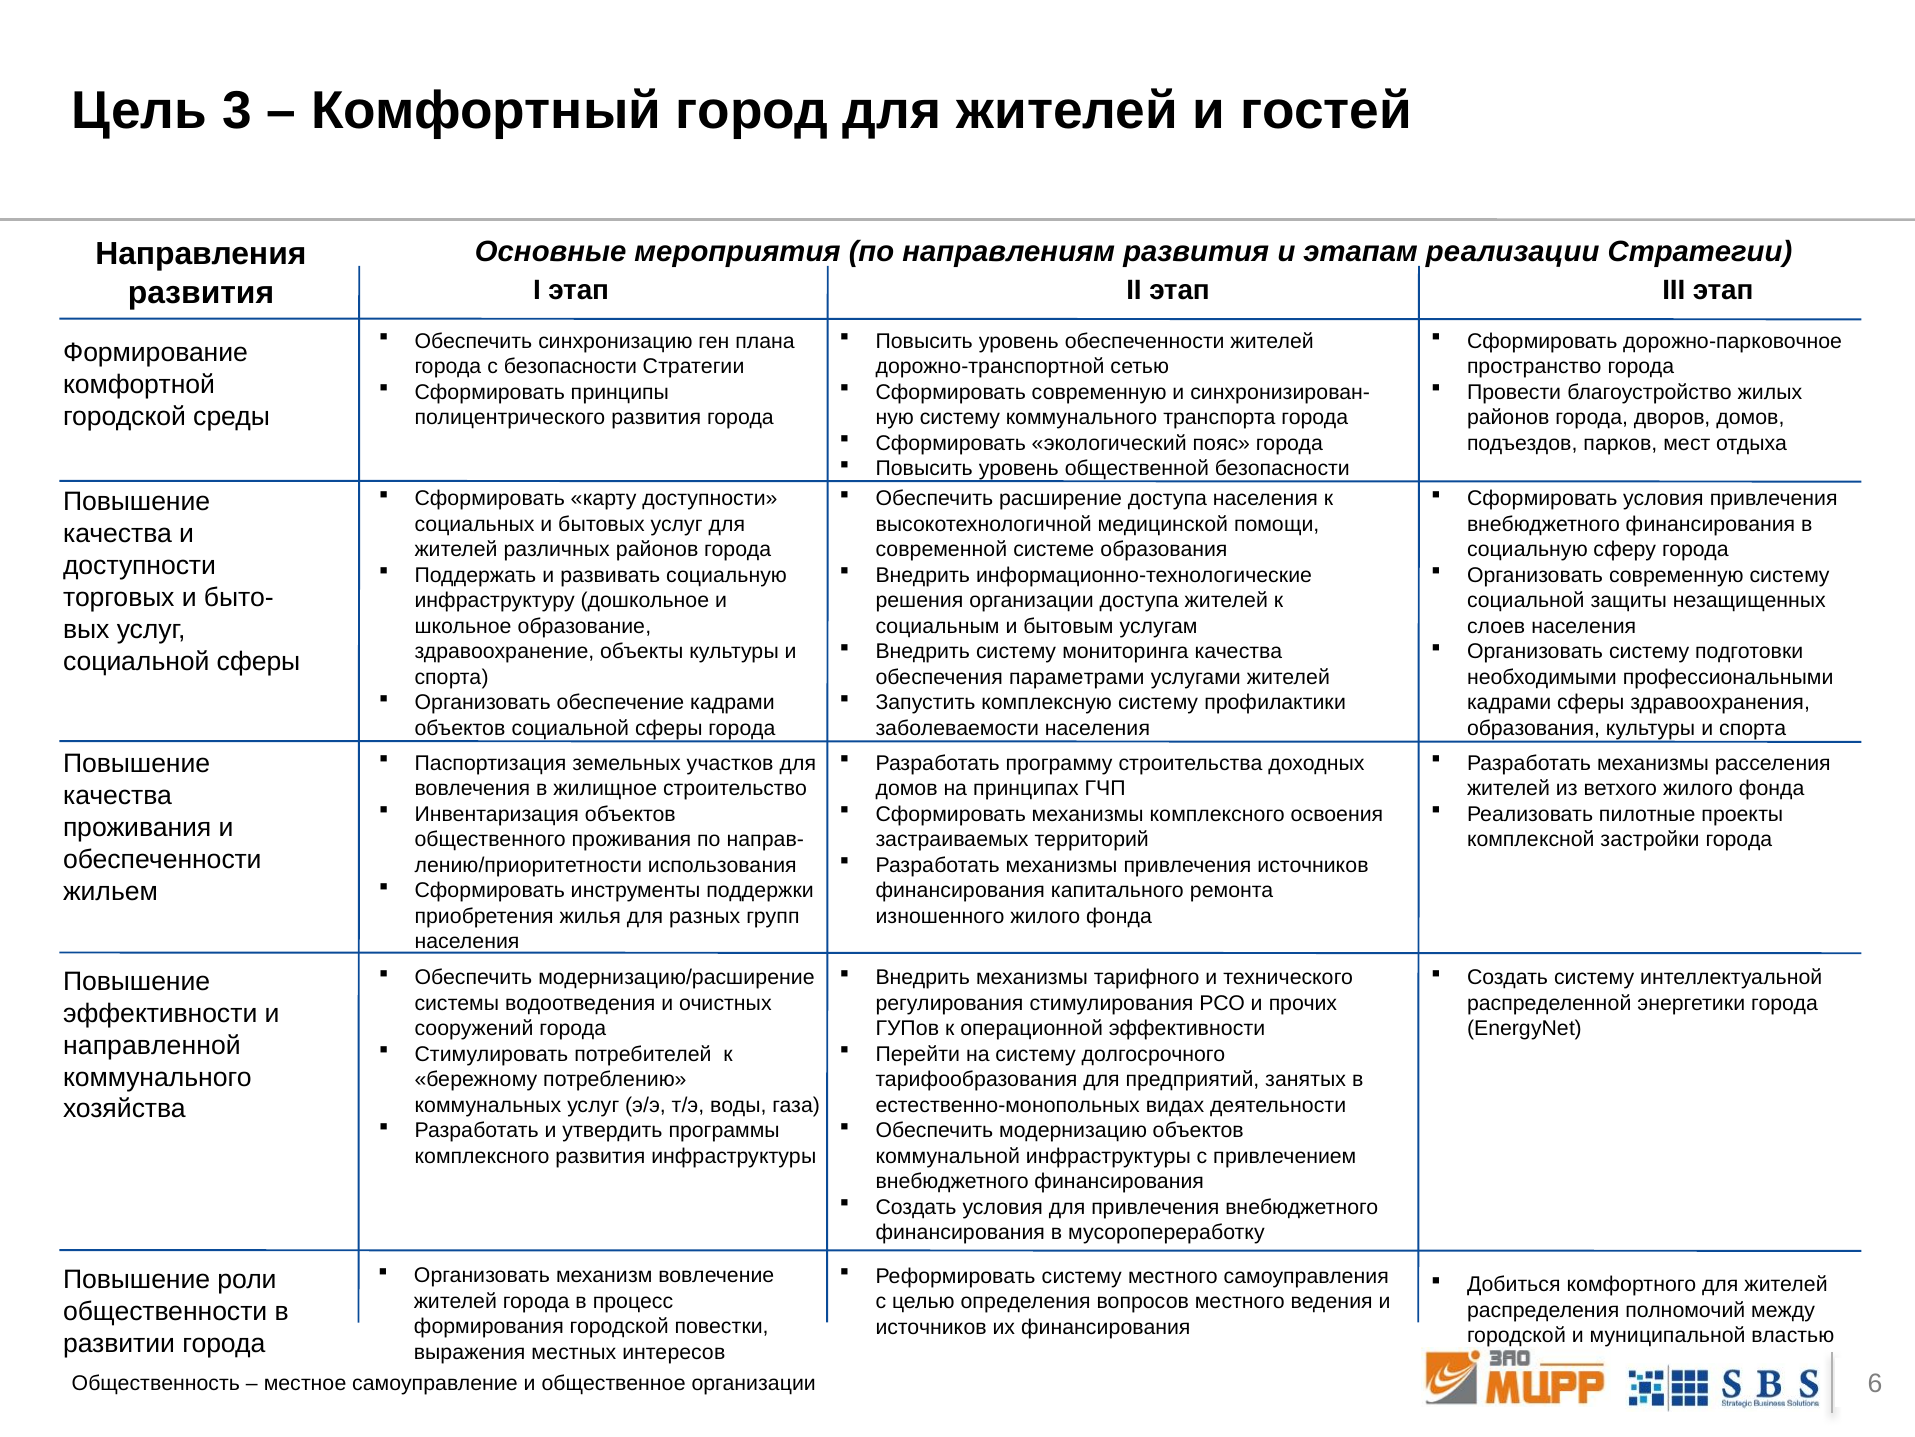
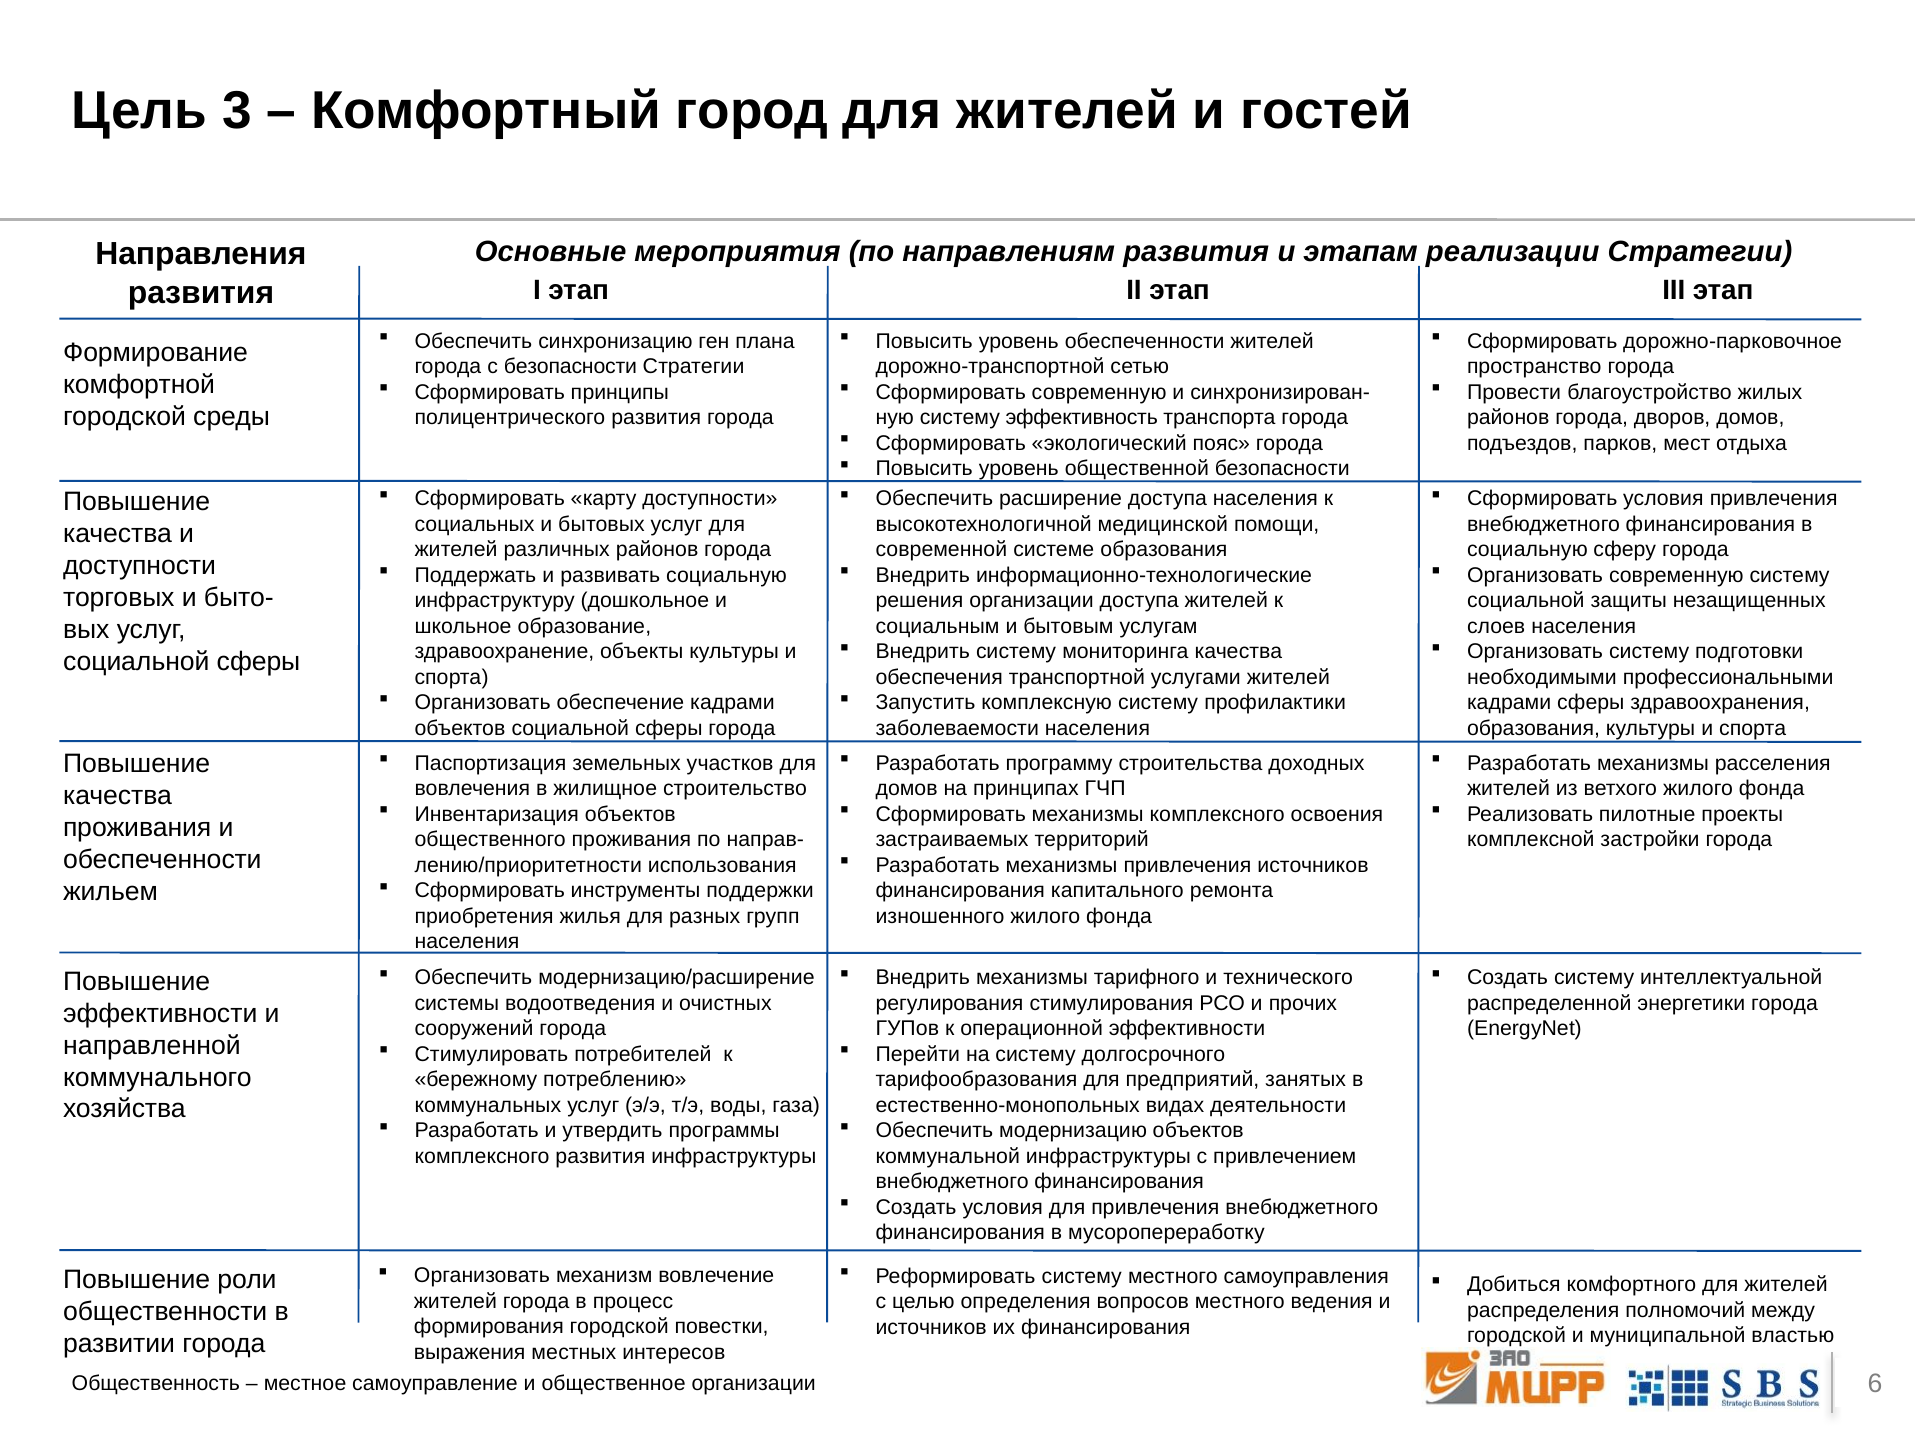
систему коммунального: коммунального -> эффективность (1082, 418)
параметрами: параметрами -> транспортной (1077, 677)
